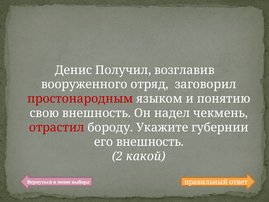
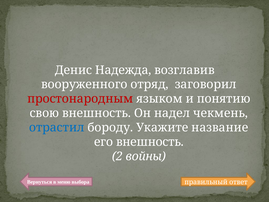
Получил: Получил -> Надежда (123, 70)
отрастил colour: red -> blue (57, 127)
губернии: губернии -> название (220, 127)
какой: какой -> войны (146, 156)
